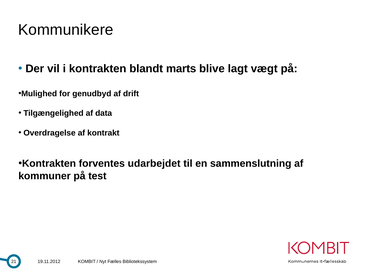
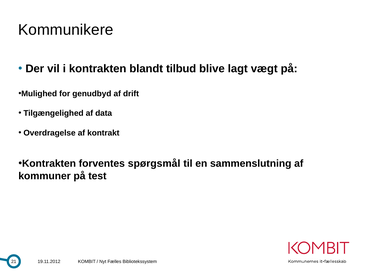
marts: marts -> tilbud (181, 69)
udarbejdet: udarbejdet -> spørgsmål (154, 164)
